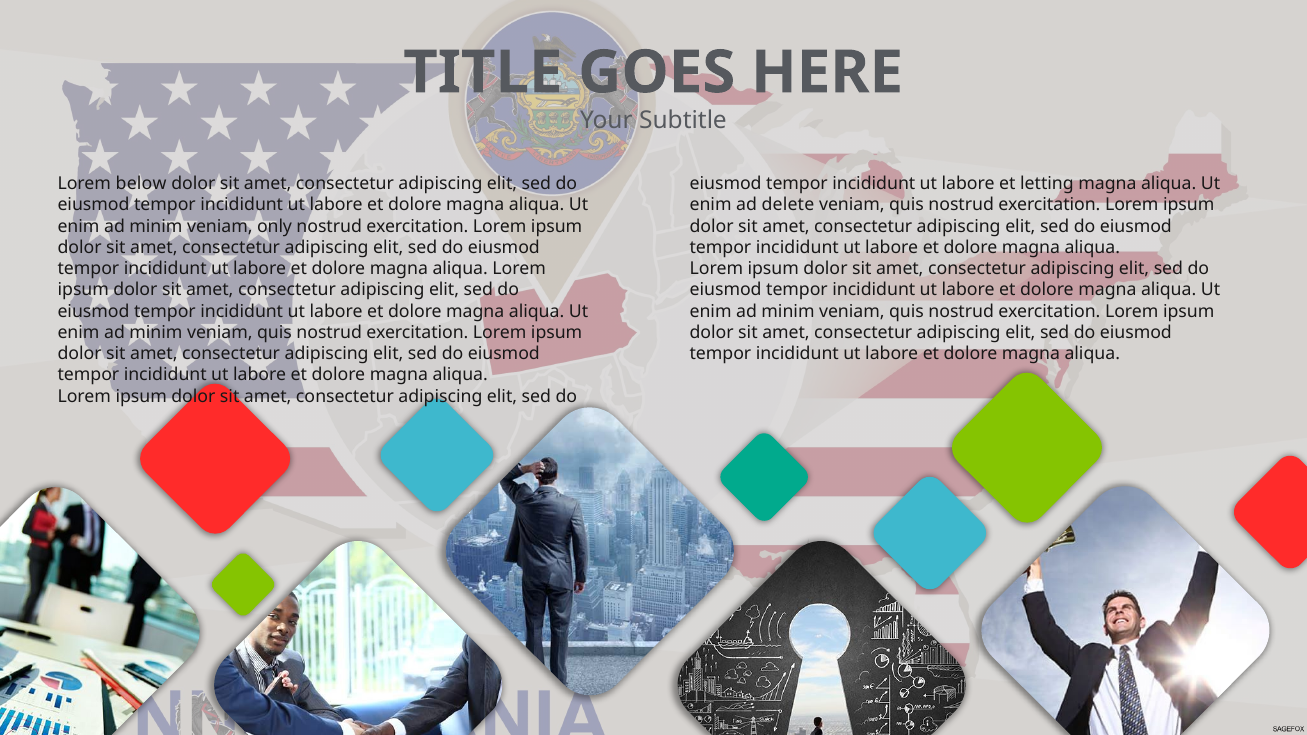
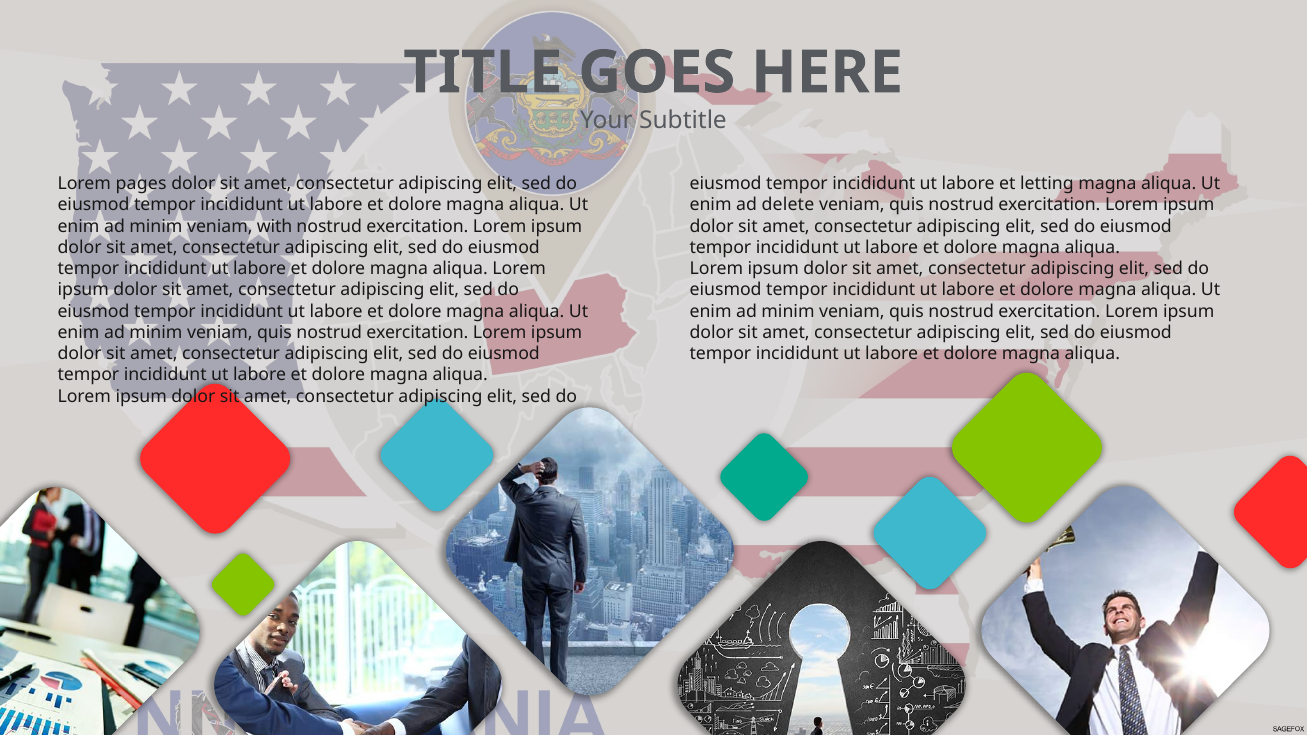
below: below -> pages (141, 184)
only: only -> with (275, 226)
